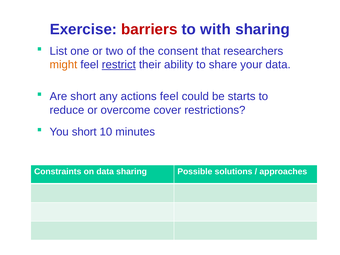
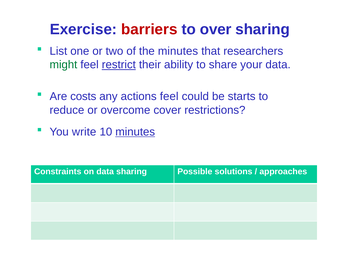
with: with -> over (216, 29)
the consent: consent -> minutes (178, 51)
might colour: orange -> green (63, 65)
Are short: short -> costs (83, 96)
You short: short -> write (84, 132)
minutes underline: none -> present (135, 132)
